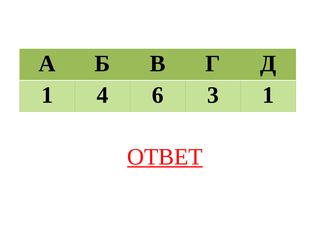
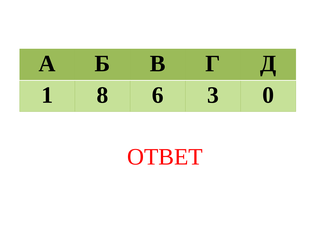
4: 4 -> 8 (102, 95)
3 1: 1 -> 0 (268, 95)
ОТВЕТ underline: present -> none (165, 157)
